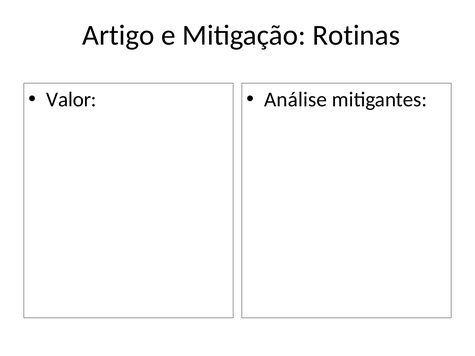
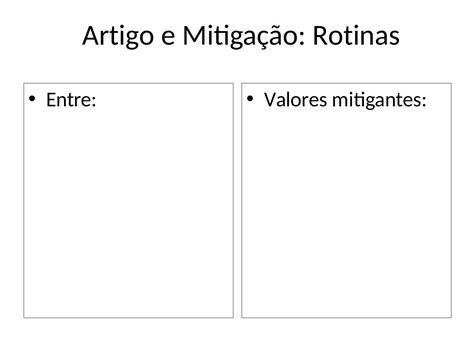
Valor: Valor -> Entre (71, 100)
Análise: Análise -> Valores (296, 100)
